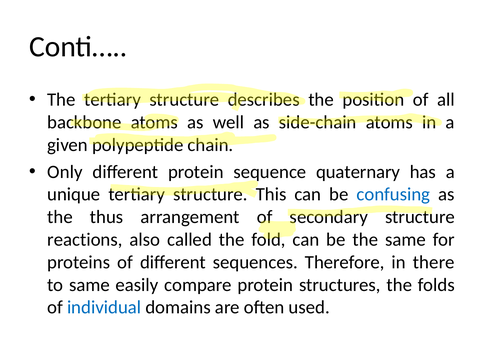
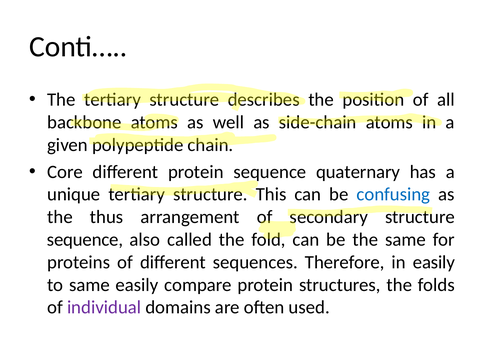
Only: Only -> Core (65, 172)
reactions: reactions -> sequence (85, 240)
in there: there -> easily (434, 262)
individual colour: blue -> purple (104, 307)
